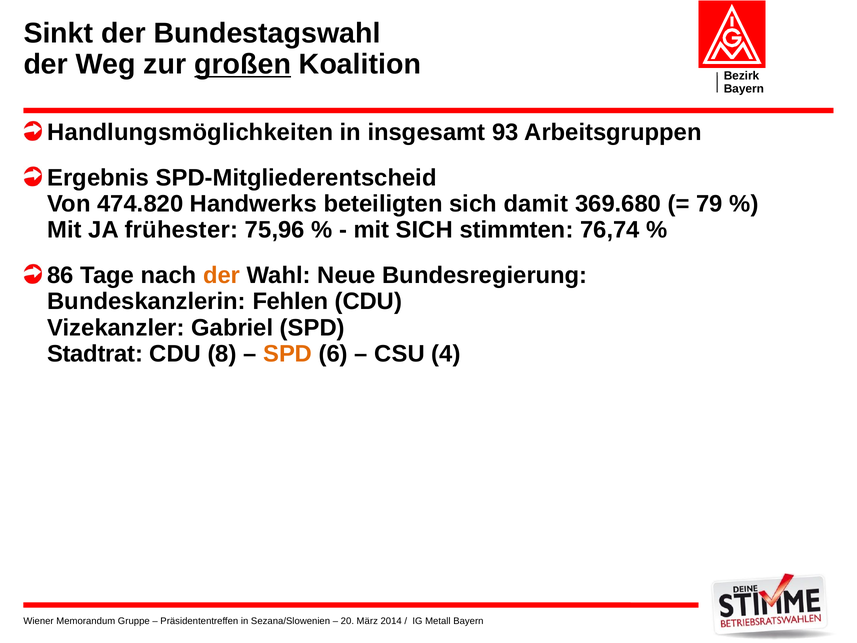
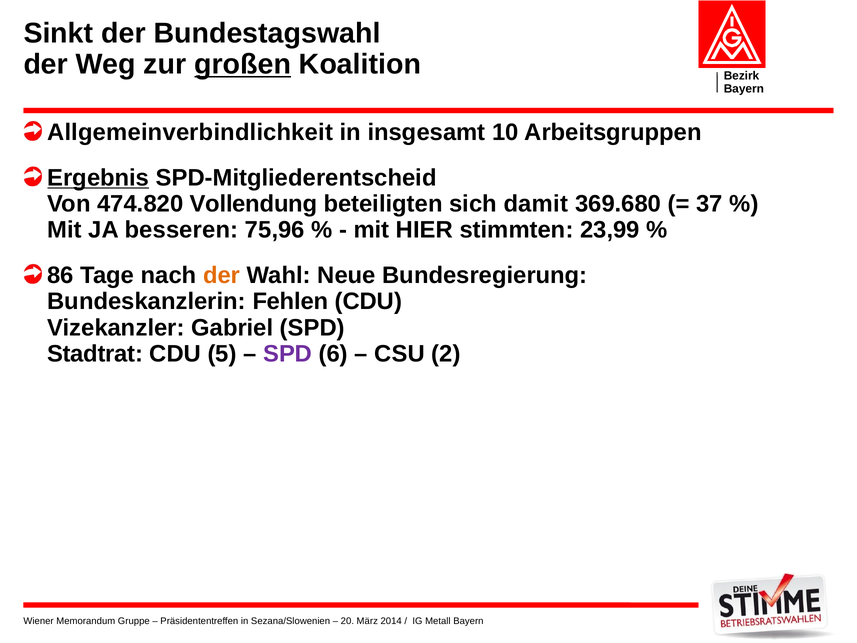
Handlungsmöglichkeiten: Handlungsmöglichkeiten -> Allgemeinverbindlichkeit (190, 132)
93: 93 -> 10 (505, 132)
Ergebnis underline: none -> present (98, 178)
Handwerks: Handwerks -> Vollendung (254, 204)
79: 79 -> 37 (709, 204)
frühester: frühester -> besseren (181, 230)
mit SICH: SICH -> HIER (424, 230)
76,74: 76,74 -> 23,99 (610, 230)
8: 8 -> 5 (222, 354)
SPD colour: orange -> purple (288, 354)
4: 4 -> 2 (446, 354)
